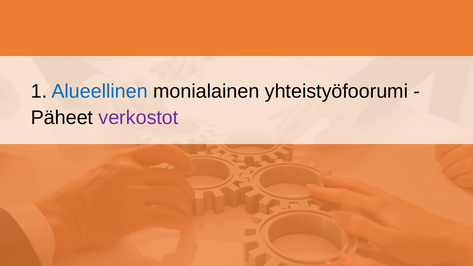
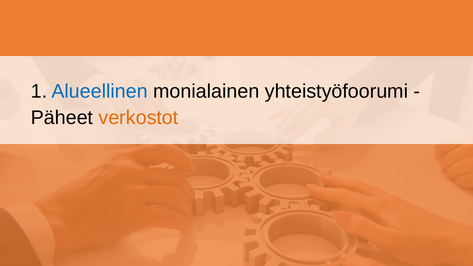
verkostot colour: purple -> orange (138, 118)
